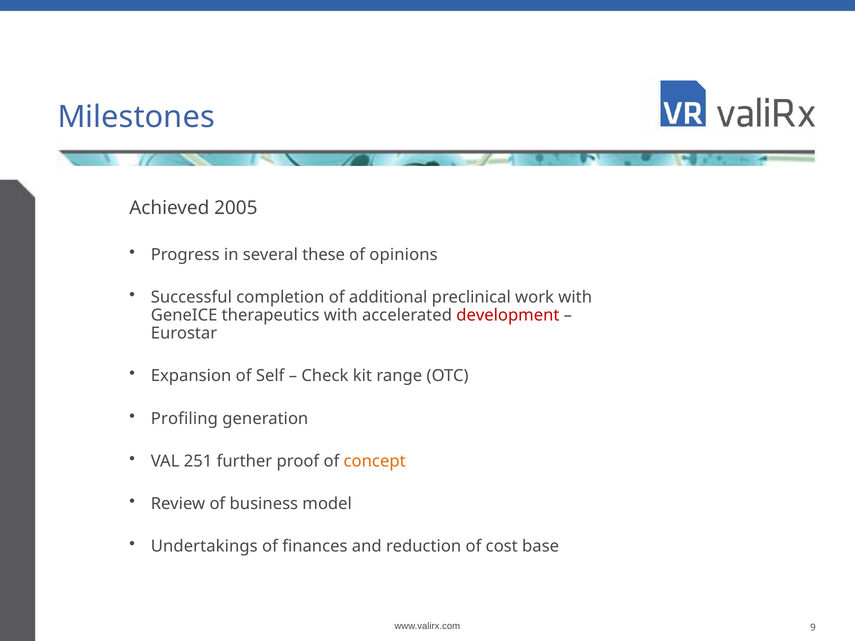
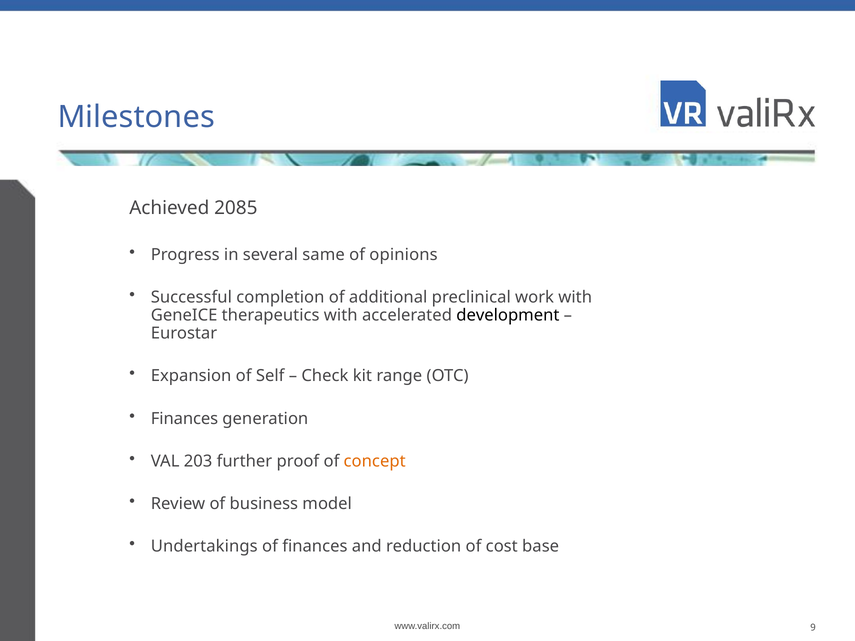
2005: 2005 -> 2085 (236, 208)
these: these -> same (324, 255)
development colour: red -> black (508, 316)
Profiling: Profiling -> Finances (185, 419)
251: 251 -> 203 (198, 461)
